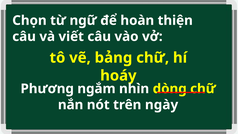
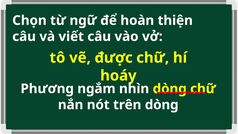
bảng: bảng -> được (114, 58)
trên ngày: ngày -> dòng (162, 105)
